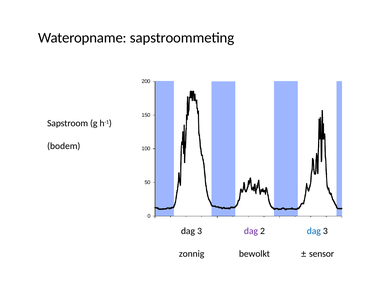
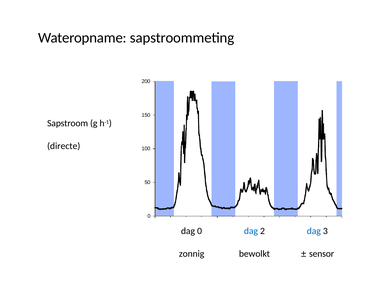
bodem: bodem -> directe (64, 146)
3: 3 -> 0 (200, 231)
dag colour: purple -> blue (251, 231)
